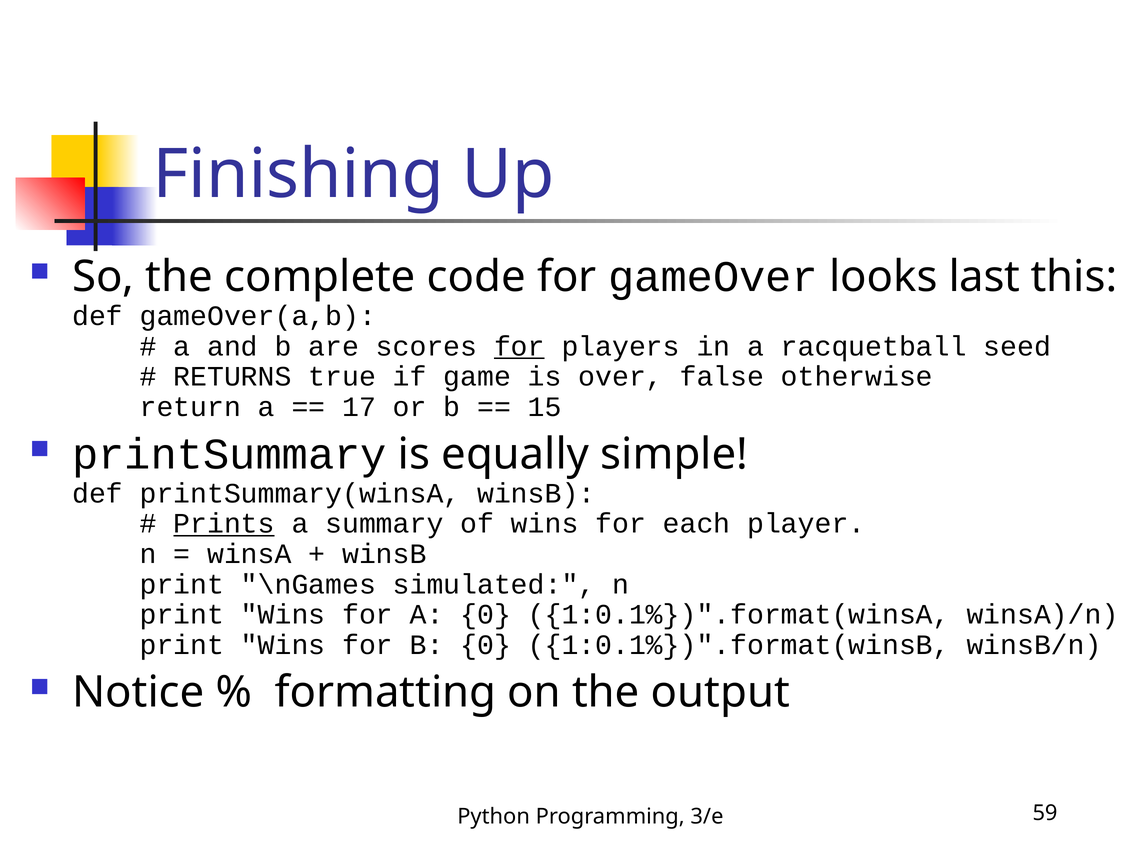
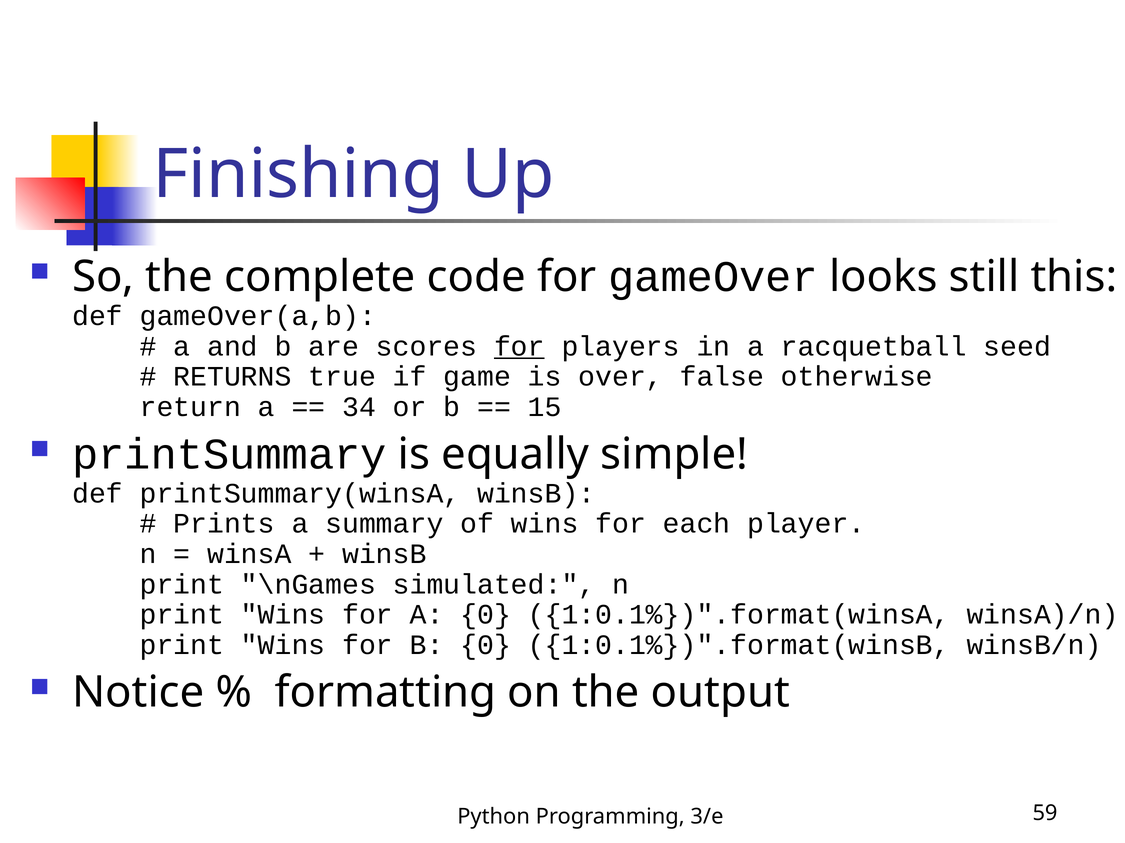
last: last -> still (984, 277)
17: 17 -> 34 (359, 407)
Prints underline: present -> none (224, 524)
